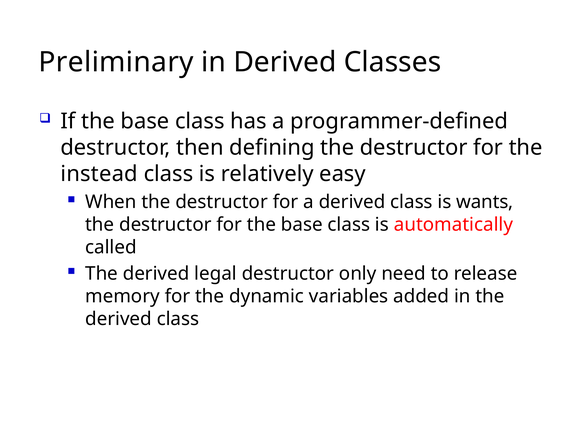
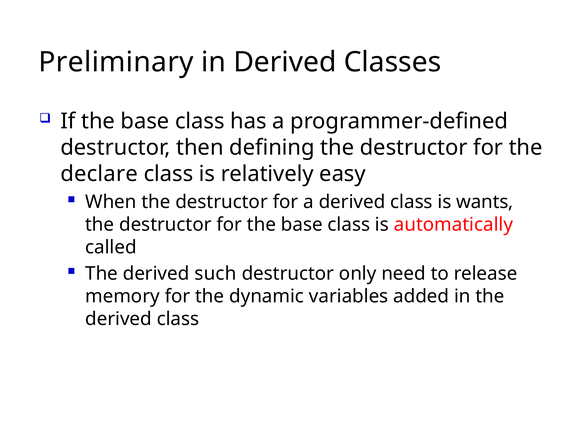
instead: instead -> declare (99, 174)
legal: legal -> such (215, 274)
